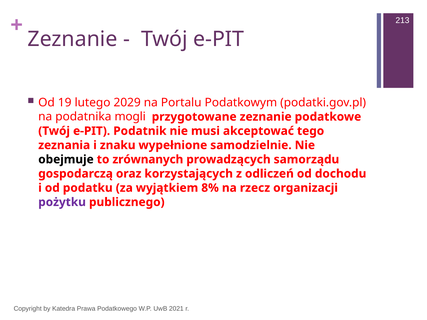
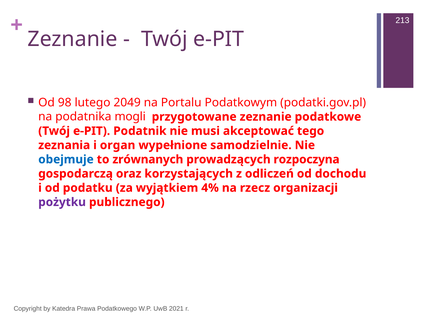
19: 19 -> 98 (65, 103)
2029: 2029 -> 2049 (127, 103)
znaku: znaku -> organ (118, 145)
obejmuje colour: black -> blue (66, 160)
samorządu: samorządu -> rozpoczyna (307, 160)
8%: 8% -> 4% (210, 188)
